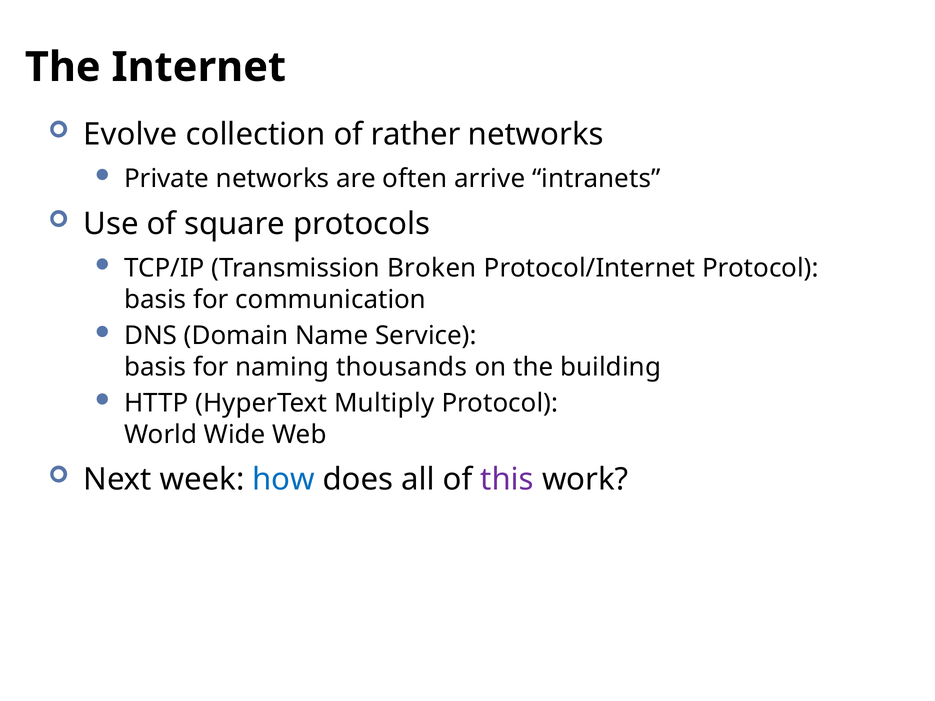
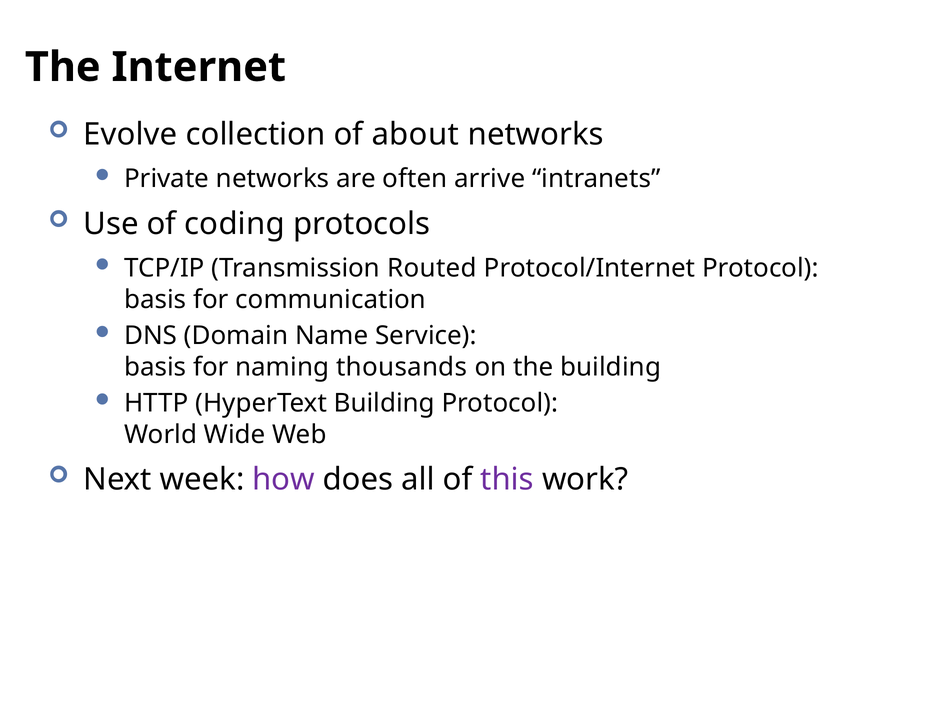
rather: rather -> about (415, 135)
square: square -> coding (235, 224)
Broken: Broken -> Routed (432, 268)
HyperText Multiply: Multiply -> Building (384, 404)
how colour: blue -> purple (284, 480)
